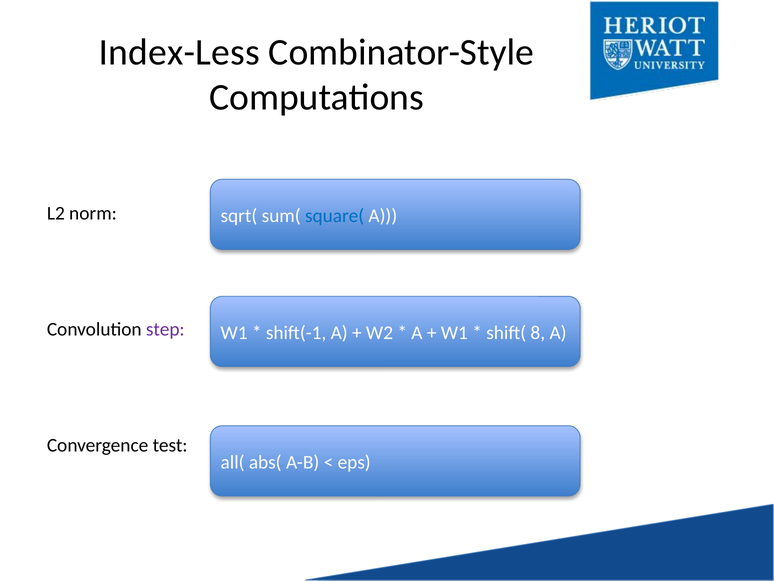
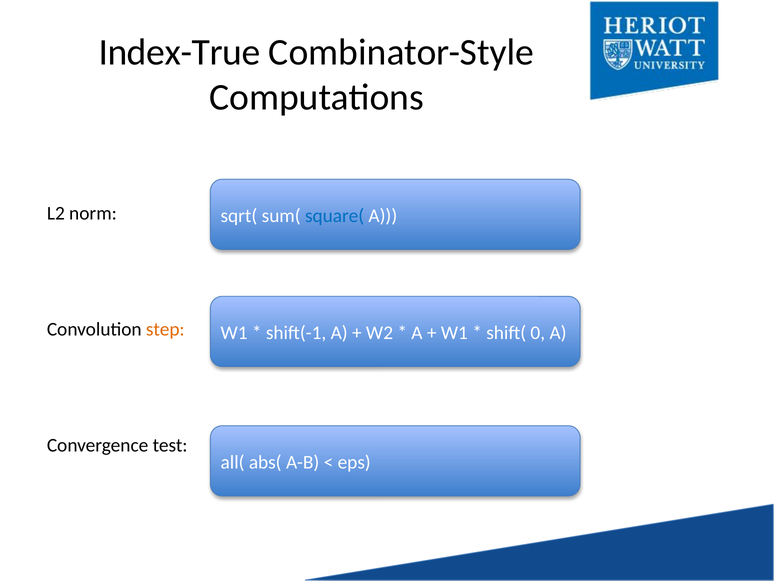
Index-Less: Index-Less -> Index-True (179, 52)
step colour: purple -> orange (165, 329)
8: 8 -> 0 (538, 333)
